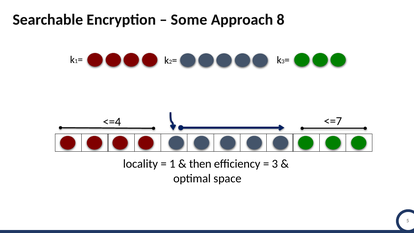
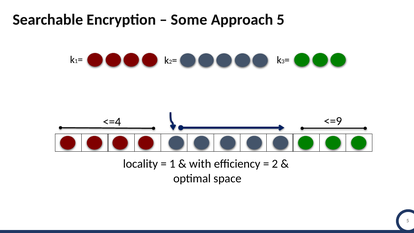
Approach 8: 8 -> 5 (281, 20)
<=7: <=7 -> <=9 (333, 121)
then: then -> with (200, 164)
3: 3 -> 2 (275, 164)
